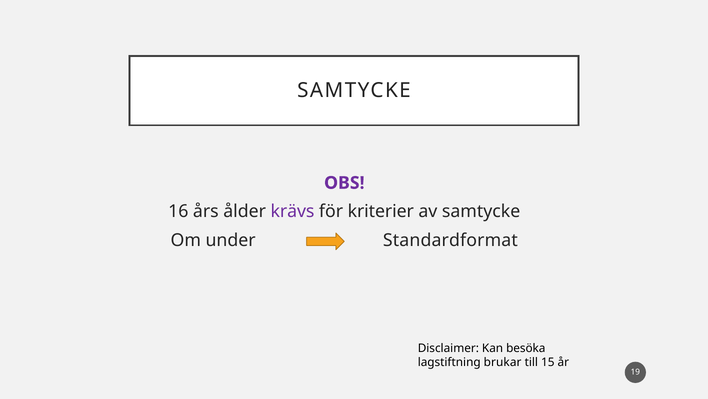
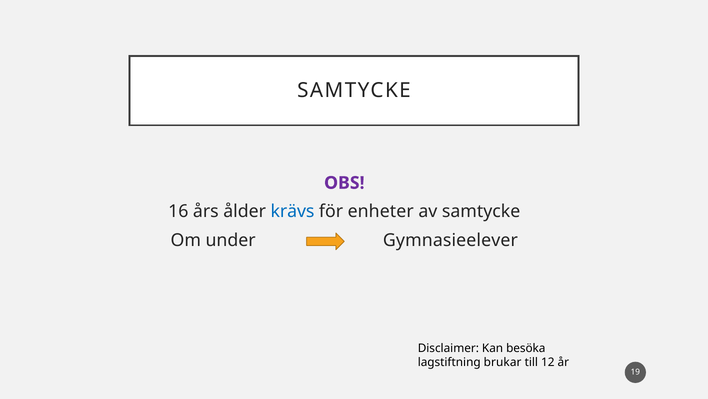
krävs colour: purple -> blue (293, 211)
kriterier: kriterier -> enheter (381, 211)
Standardformat: Standardformat -> Gymnasieelever (450, 240)
15: 15 -> 12 (548, 362)
